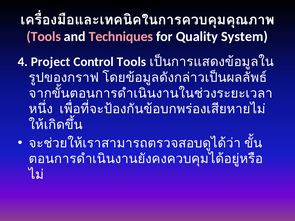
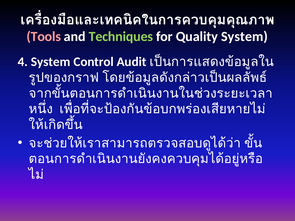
Techniques colour: pink -> light green (121, 37)
4 Project: Project -> System (51, 62)
Control Tools: Tools -> Audit (132, 62)
